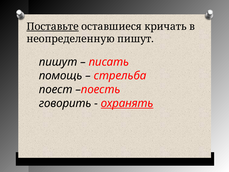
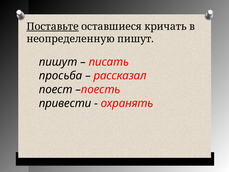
помощь: помощь -> просьба (61, 76)
стрельба: стрельба -> рассказал (120, 76)
говорить: говорить -> привести (65, 103)
охранять underline: present -> none (127, 103)
